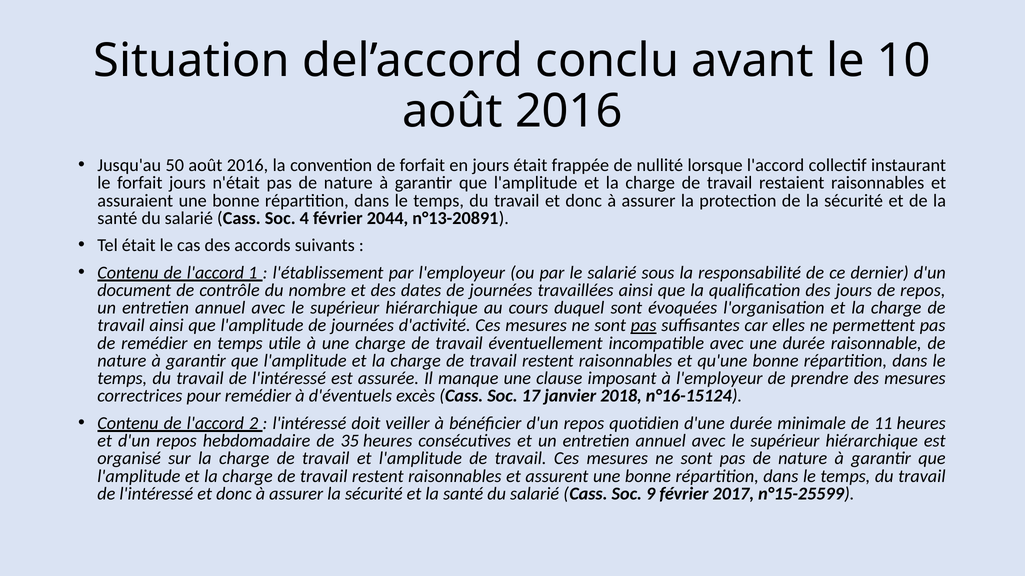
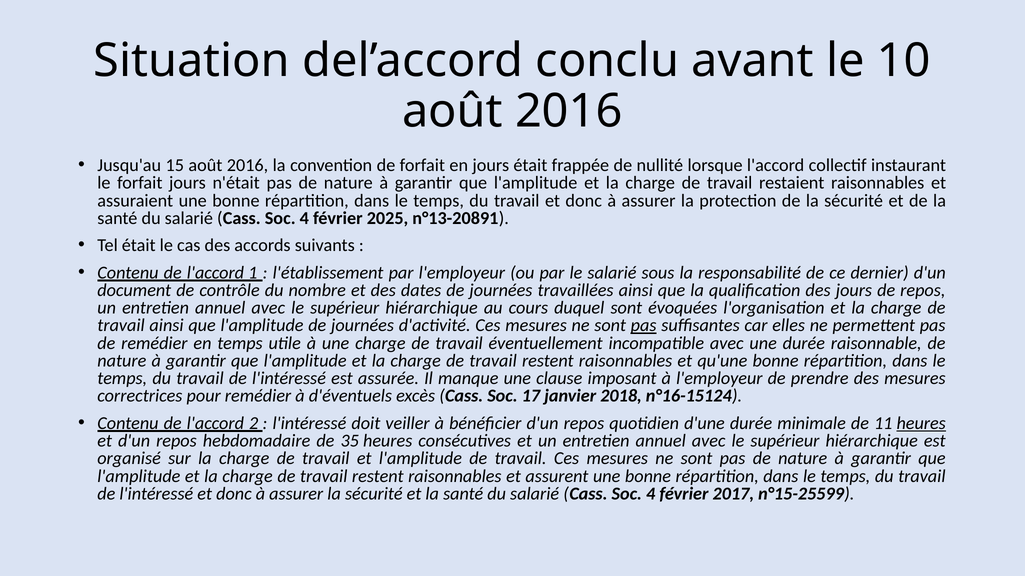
50: 50 -> 15 (175, 165)
2044: 2044 -> 2025 (388, 218)
heures underline: none -> present (921, 424)
9: 9 -> 4 (651, 494)
